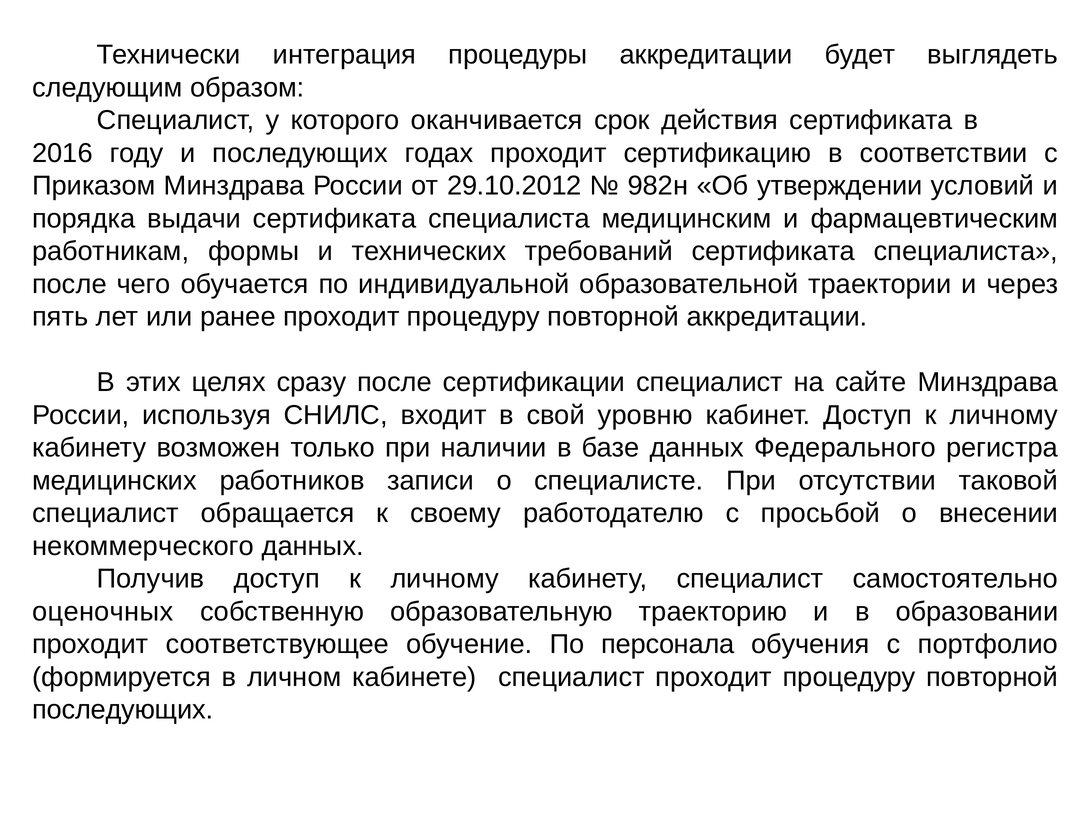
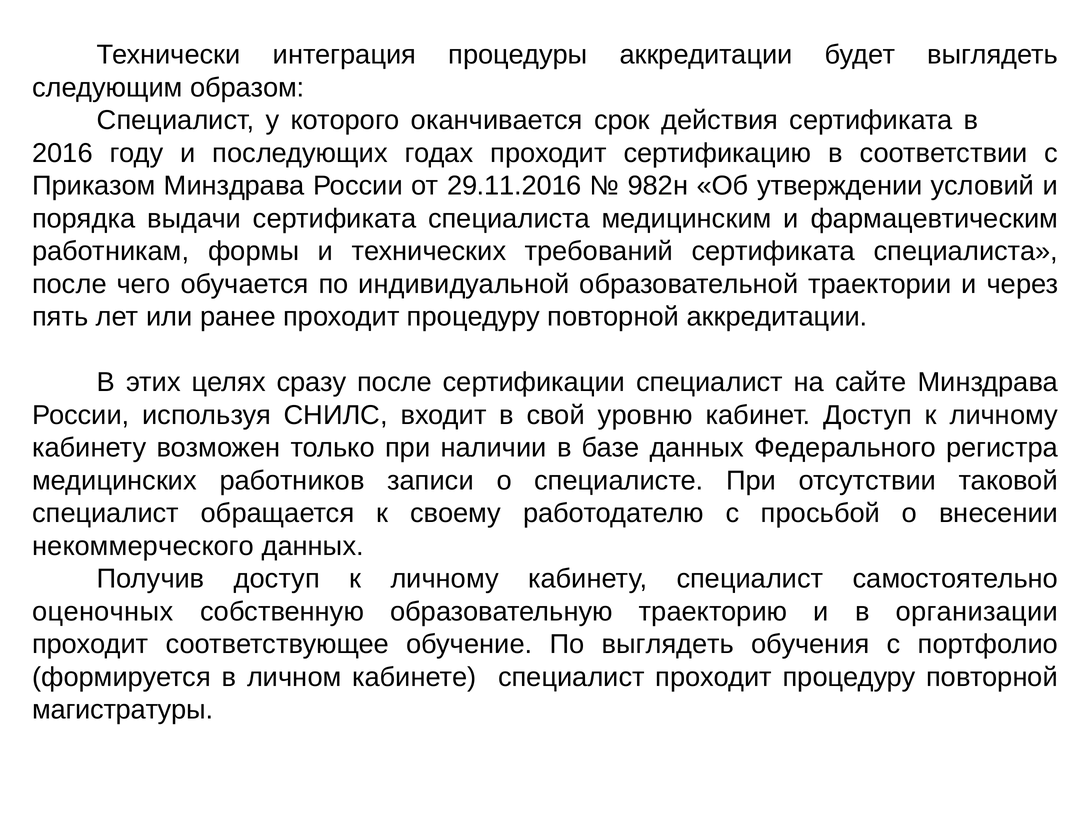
29.10.2012: 29.10.2012 -> 29.11.2016 (514, 186)
образовании: образовании -> организации (977, 611)
По персонала: персонала -> выглядеть (668, 644)
последующих: последующих -> магистратуры (123, 709)
